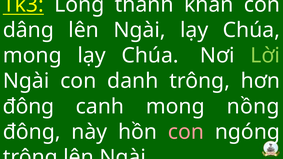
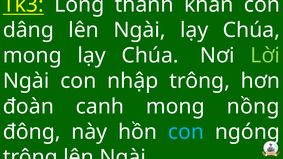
danh: danh -> nhập (133, 81)
đông: đông -> đoàn (28, 107)
con colour: pink -> light blue (186, 132)
